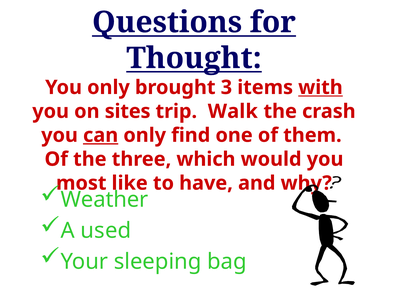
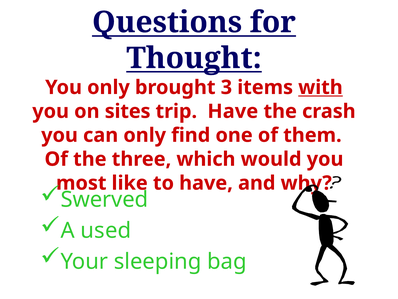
trip Walk: Walk -> Have (233, 111)
can underline: present -> none (101, 135)
Weather: Weather -> Swerved (104, 199)
